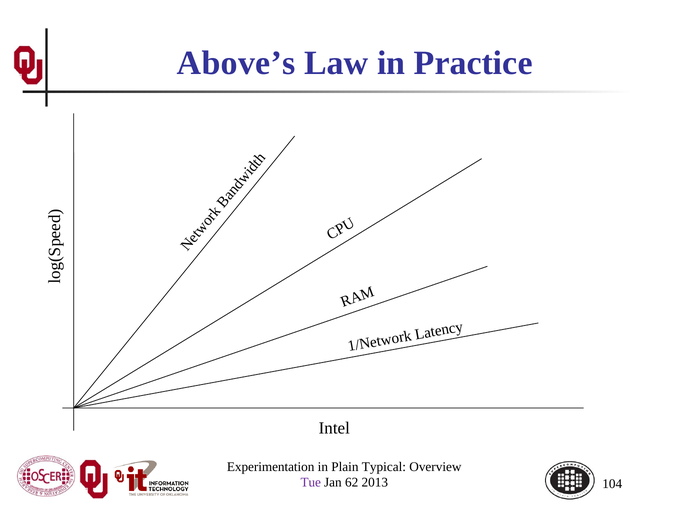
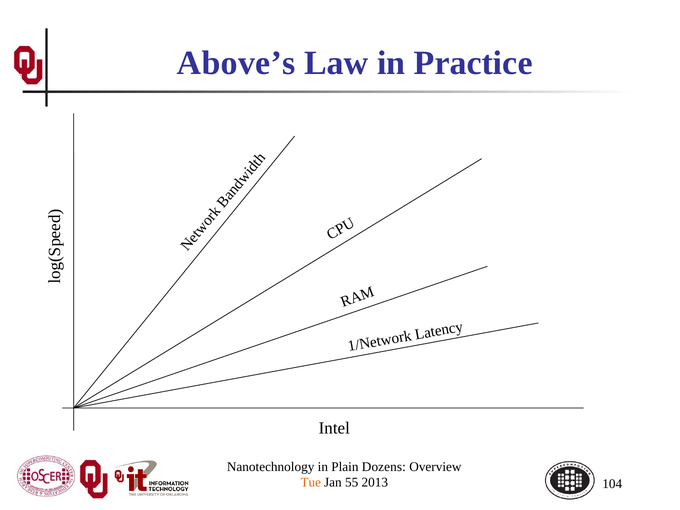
Experimentation: Experimentation -> Nanotechnology (271, 467)
Typical: Typical -> Dozens (384, 467)
Tue colour: purple -> orange (311, 483)
62: 62 -> 55 (352, 483)
